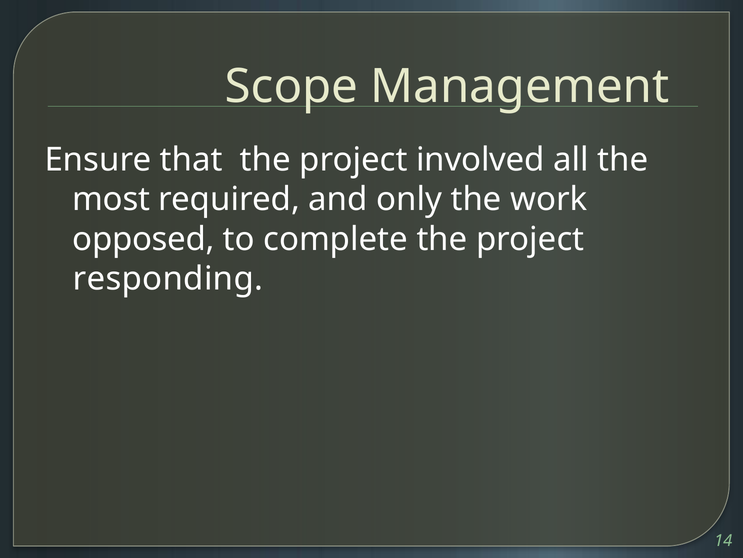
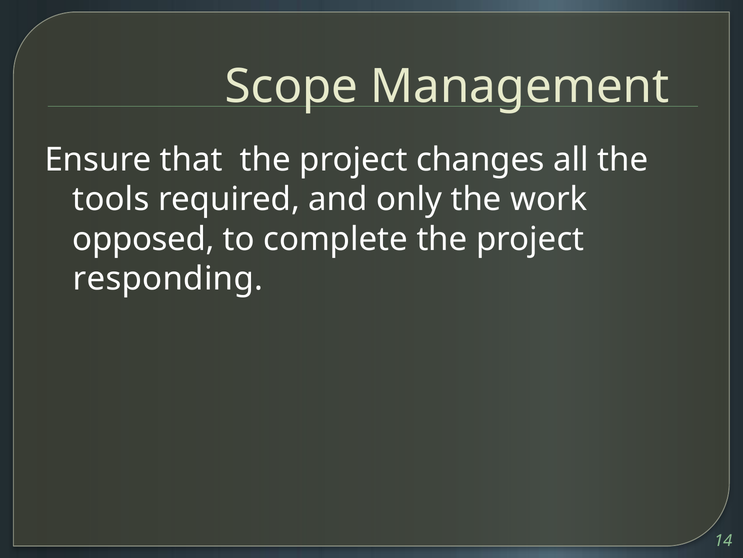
involved: involved -> changes (480, 160)
most: most -> tools (111, 199)
